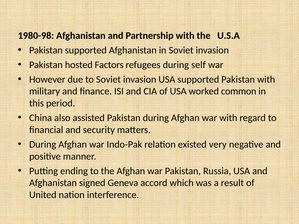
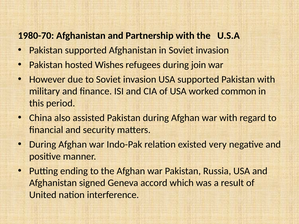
1980-98: 1980-98 -> 1980-70 (36, 36)
Factors: Factors -> Wishes (109, 65)
self: self -> join (199, 65)
